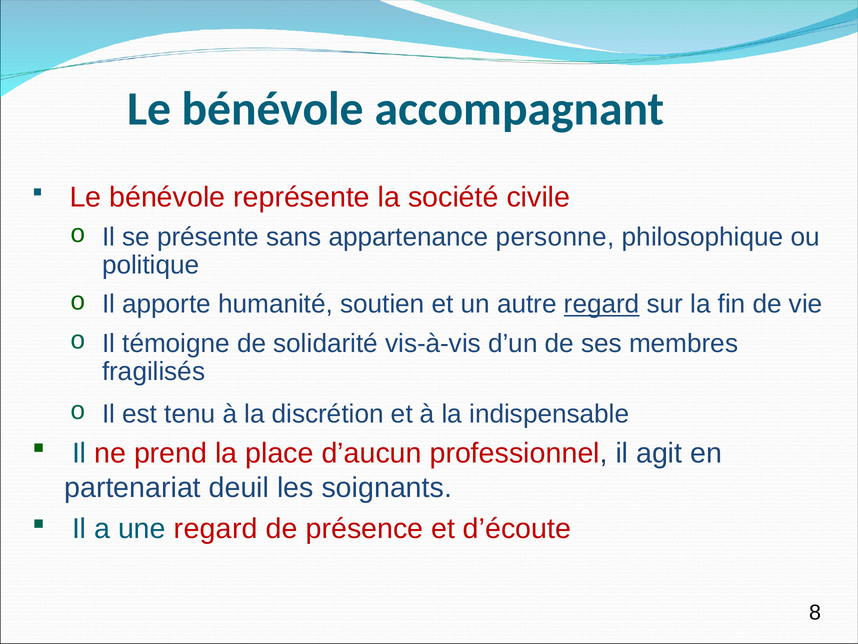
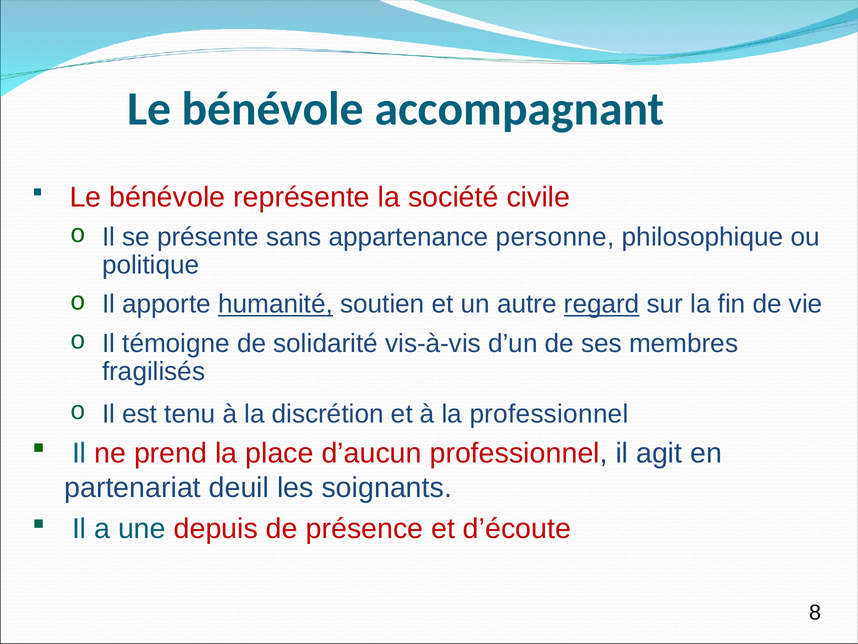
humanité underline: none -> present (276, 304)
la indispensable: indispensable -> professionnel (549, 414)
une regard: regard -> depuis (216, 528)
